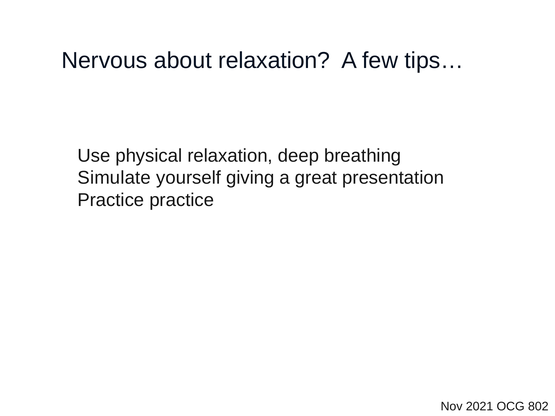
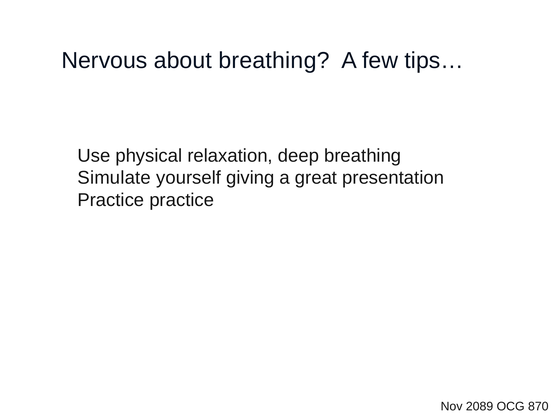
about relaxation: relaxation -> breathing (274, 61)
2021: 2021 -> 2089 (480, 407)
802: 802 -> 870 (538, 407)
